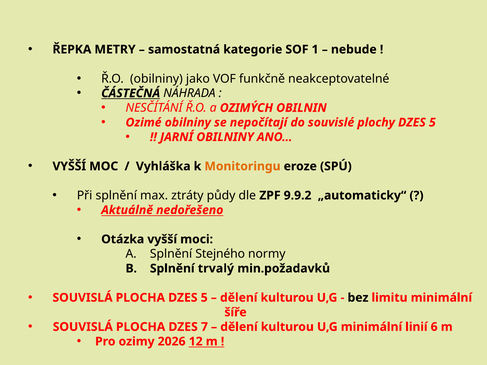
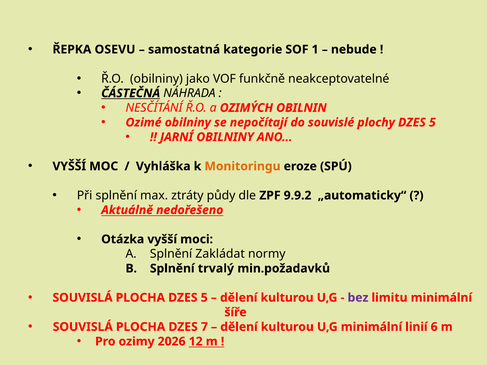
METRY: METRY -> OSEVU (115, 49)
Stejného: Stejného -> Zakládat (220, 254)
bez colour: black -> purple (358, 298)
